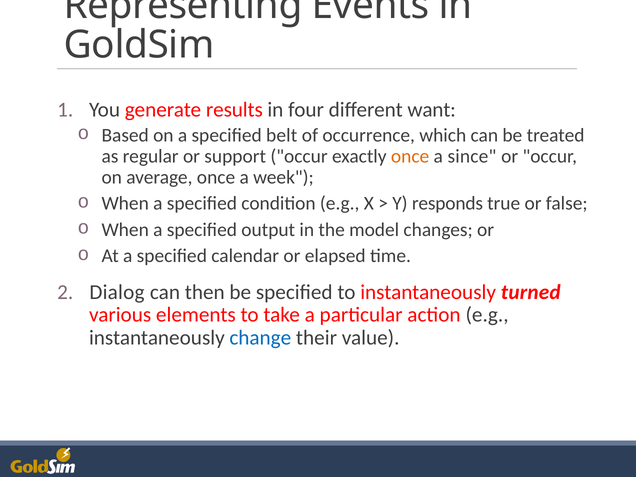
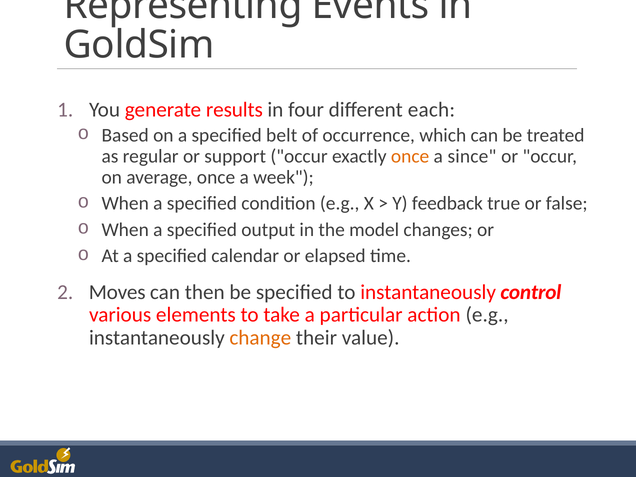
want: want -> each (431, 110)
responds: responds -> feedback (447, 203)
Dialog: Dialog -> Moves (117, 292)
turned: turned -> control (531, 292)
change colour: blue -> orange (260, 338)
